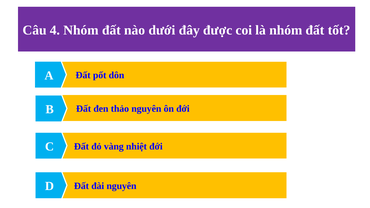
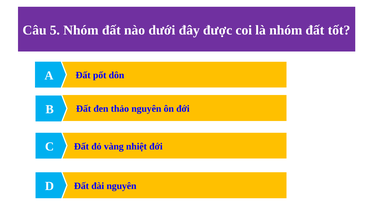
4: 4 -> 5 (55, 30)
